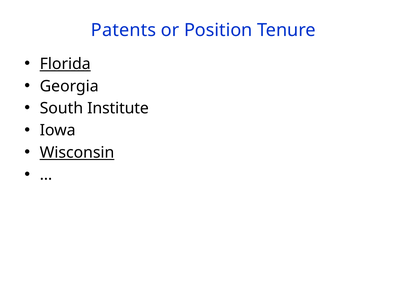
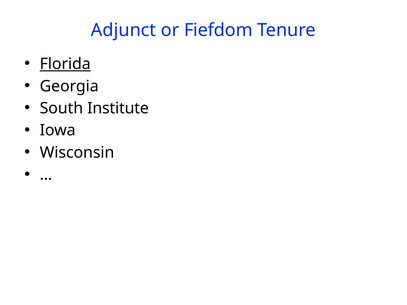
Patents: Patents -> Adjunct (124, 30)
Position: Position -> Fiefdom (218, 30)
Wisconsin underline: present -> none (77, 153)
